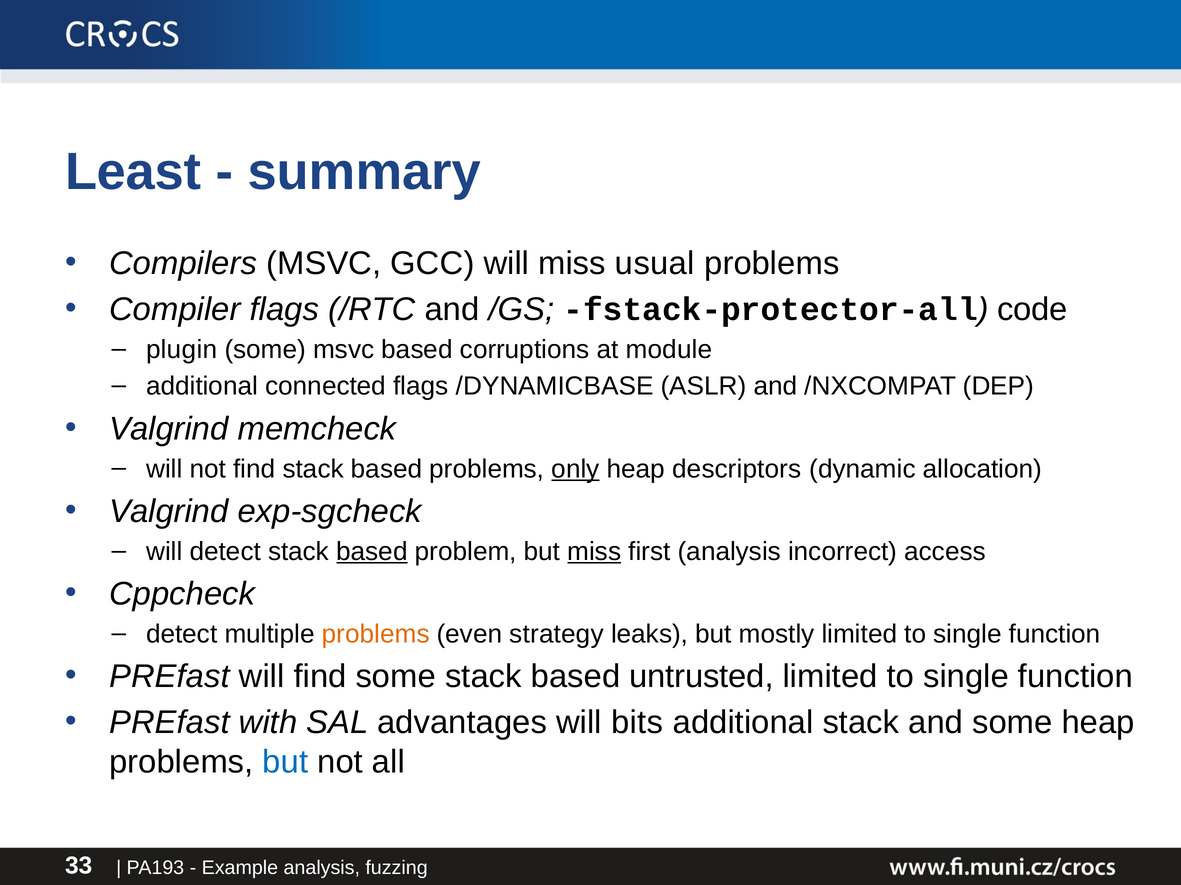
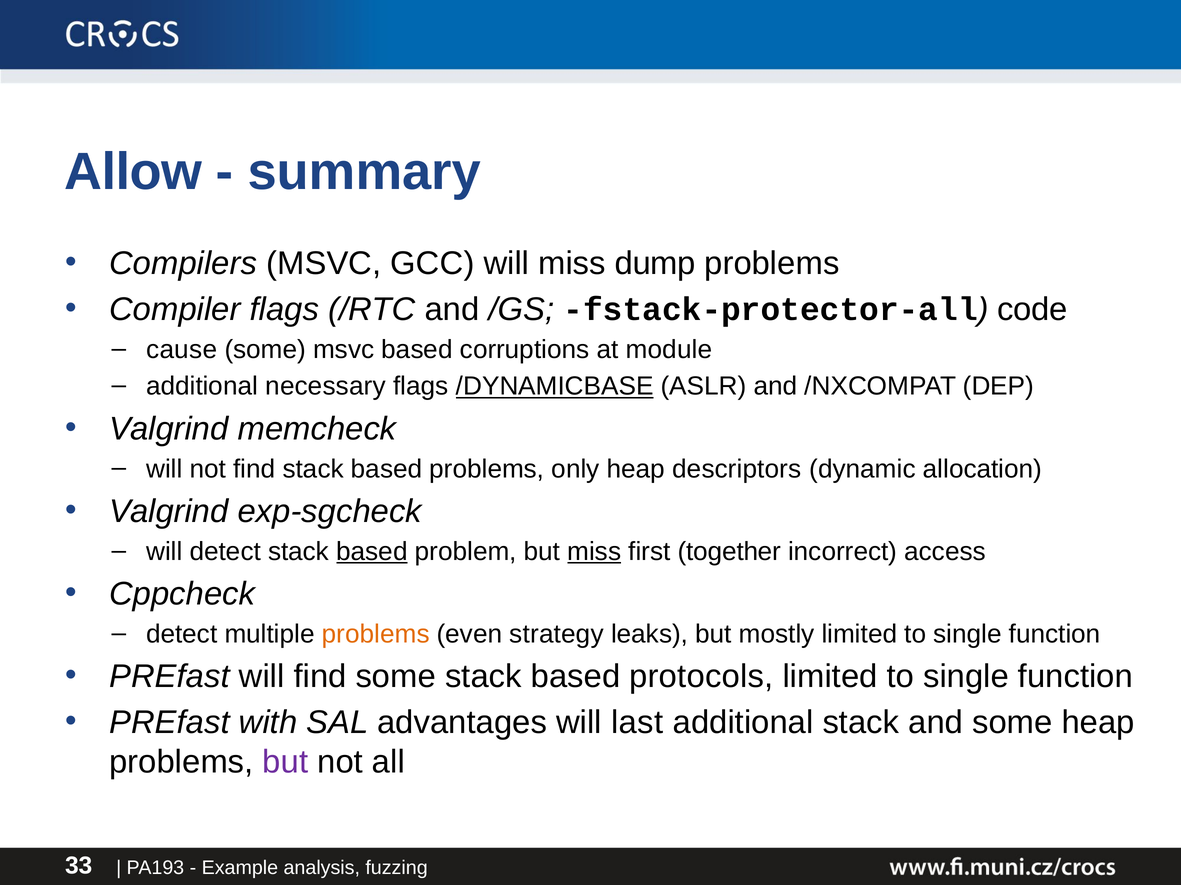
Least: Least -> Allow (133, 172)
usual: usual -> dump (655, 264)
plugin: plugin -> cause (182, 350)
connected: connected -> necessary (326, 387)
/DYNAMICBASE underline: none -> present (555, 387)
only underline: present -> none (575, 469)
first analysis: analysis -> together (729, 552)
untrusted: untrusted -> protocols (701, 677)
bits: bits -> last (637, 723)
but colour: blue -> purple (285, 762)
